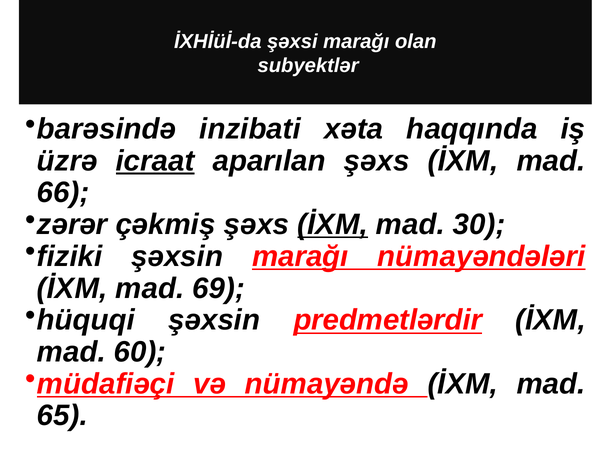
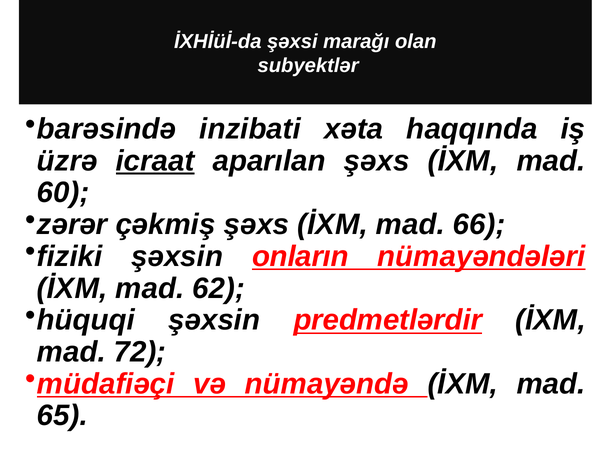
66: 66 -> 60 (63, 192)
İXM underline: present -> none (333, 224)
30: 30 -> 66 (479, 224)
şəxsin marağı: marağı -> onların (300, 256)
69: 69 -> 62 (219, 288)
60: 60 -> 72 (140, 352)
